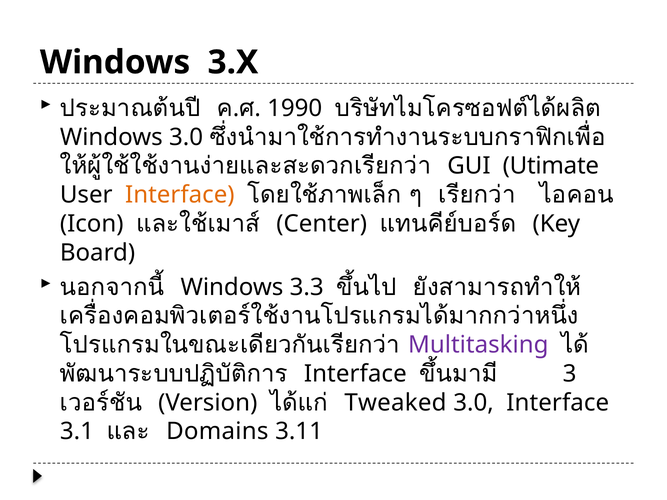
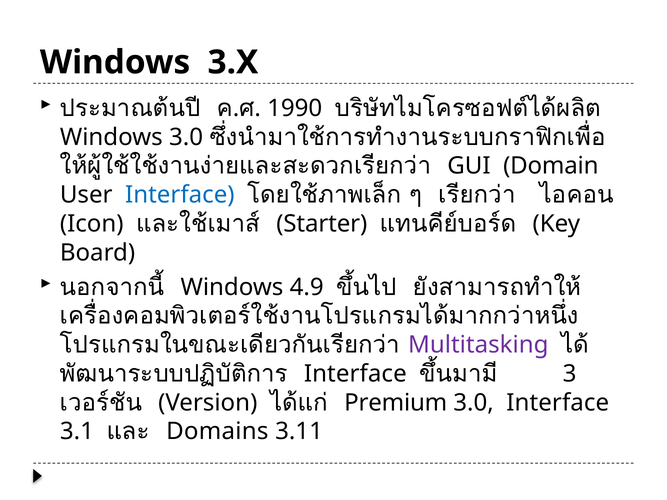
Utimate: Utimate -> Domain (551, 166)
Interface colour: orange -> blue (180, 195)
Center: Center -> Starter (322, 224)
3.3: 3.3 -> 4.9 (307, 287)
Tweaked: Tweaked -> Premium (396, 403)
